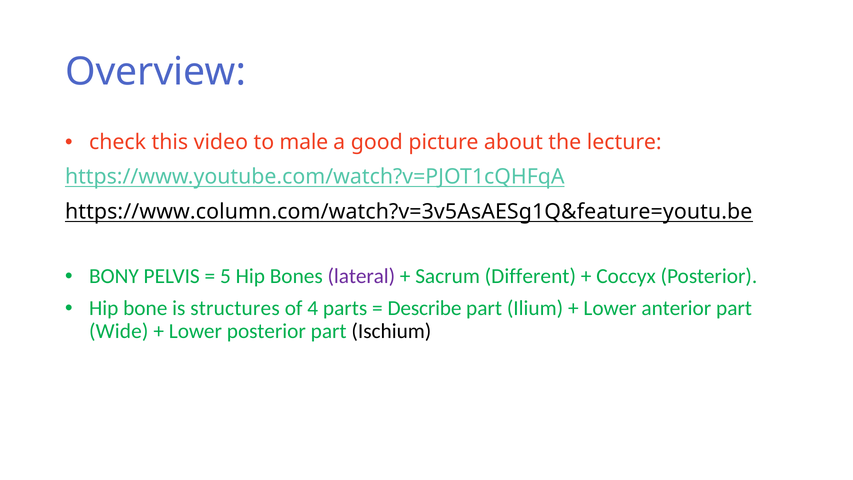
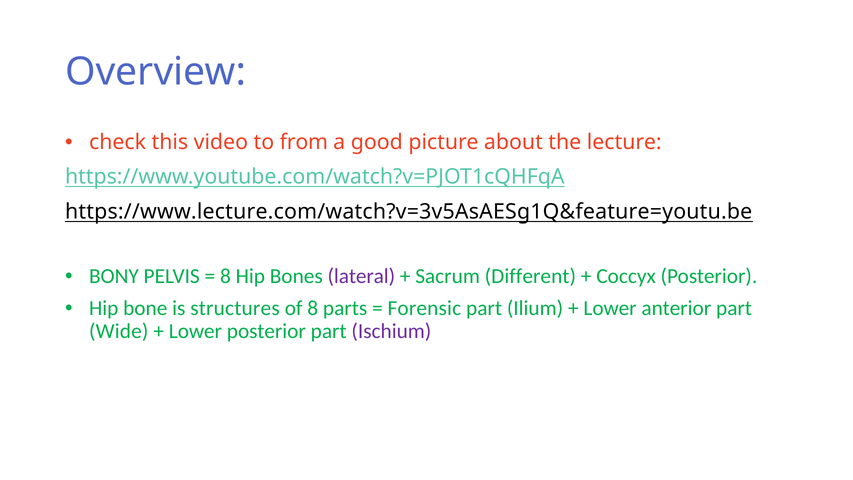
male: male -> from (304, 142)
https://www.column.com/watch?v=3v5AsAESg1Q&feature=youtu.be: https://www.column.com/watch?v=3v5AsAESg1Q&feature=youtu.be -> https://www.lecture.com/watch?v=3v5AsAESg1Q&feature=youtu.be (409, 212)
5: 5 -> 8 (225, 276)
of 4: 4 -> 8 (313, 308)
Describe: Describe -> Forensic (424, 308)
Ischium colour: black -> purple (391, 331)
